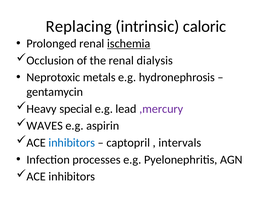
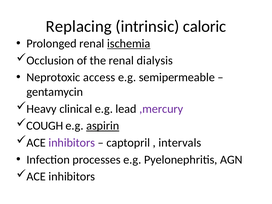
metals: metals -> access (99, 77)
hydronephrosis: hydronephrosis -> semipermeable (177, 77)
special: special -> clinical (76, 109)
WAVES: WAVES -> COUGH (45, 126)
aspirin underline: none -> present (103, 126)
inhibitors colour: blue -> purple (72, 143)
